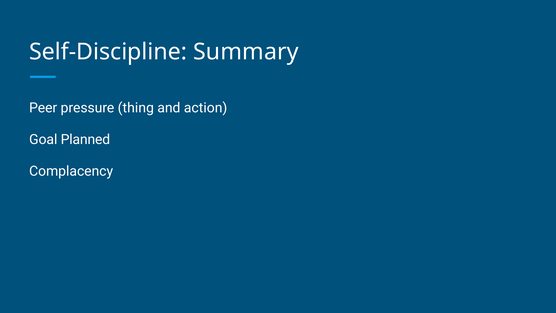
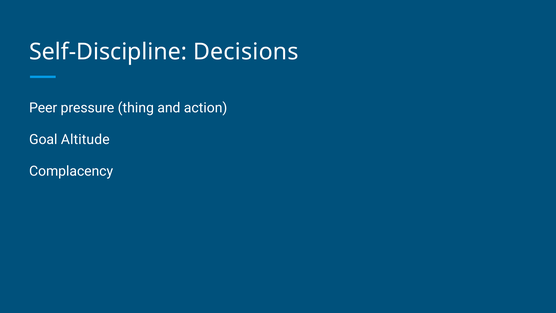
Summary: Summary -> Decisions (246, 52)
Planned: Planned -> Altitude (85, 139)
